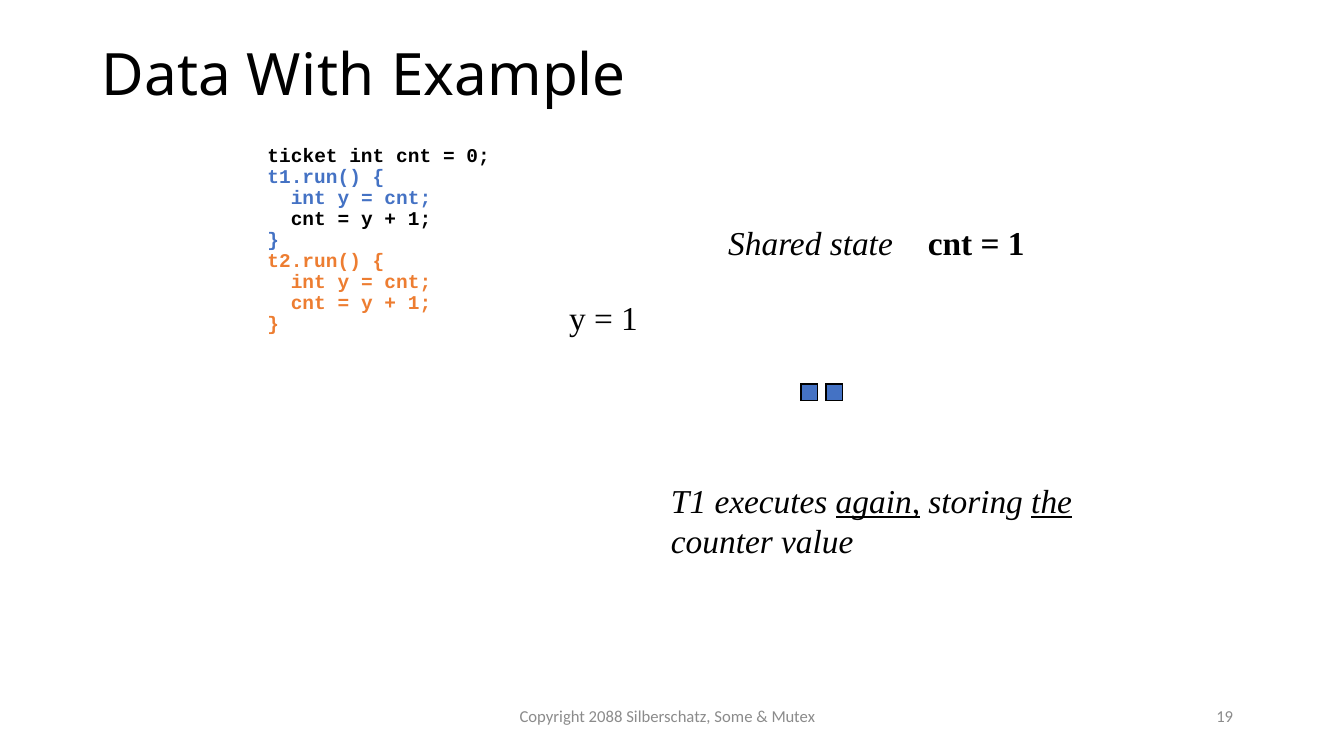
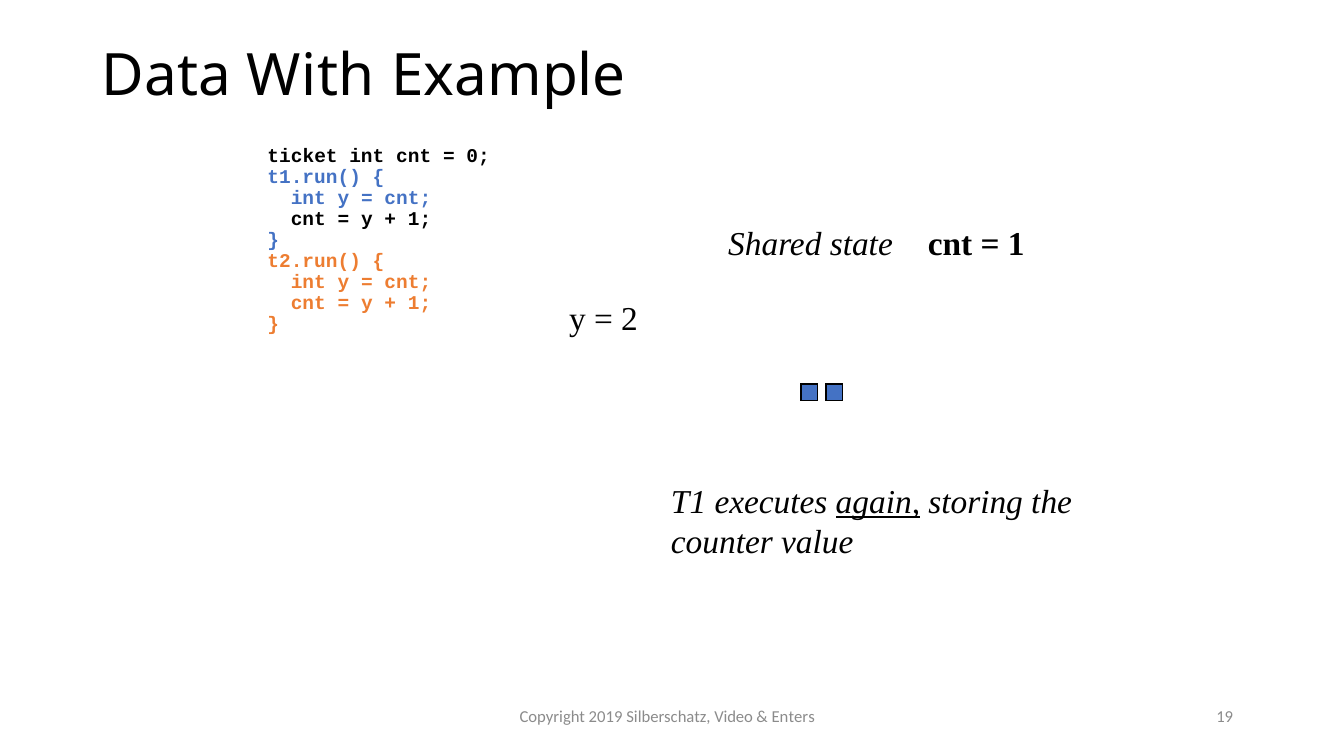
1: 1 -> 2 (629, 319)
the underline: present -> none (1052, 503)
2088: 2088 -> 2019 (606, 717)
Some: Some -> Video (734, 717)
Mutex: Mutex -> Enters (793, 717)
